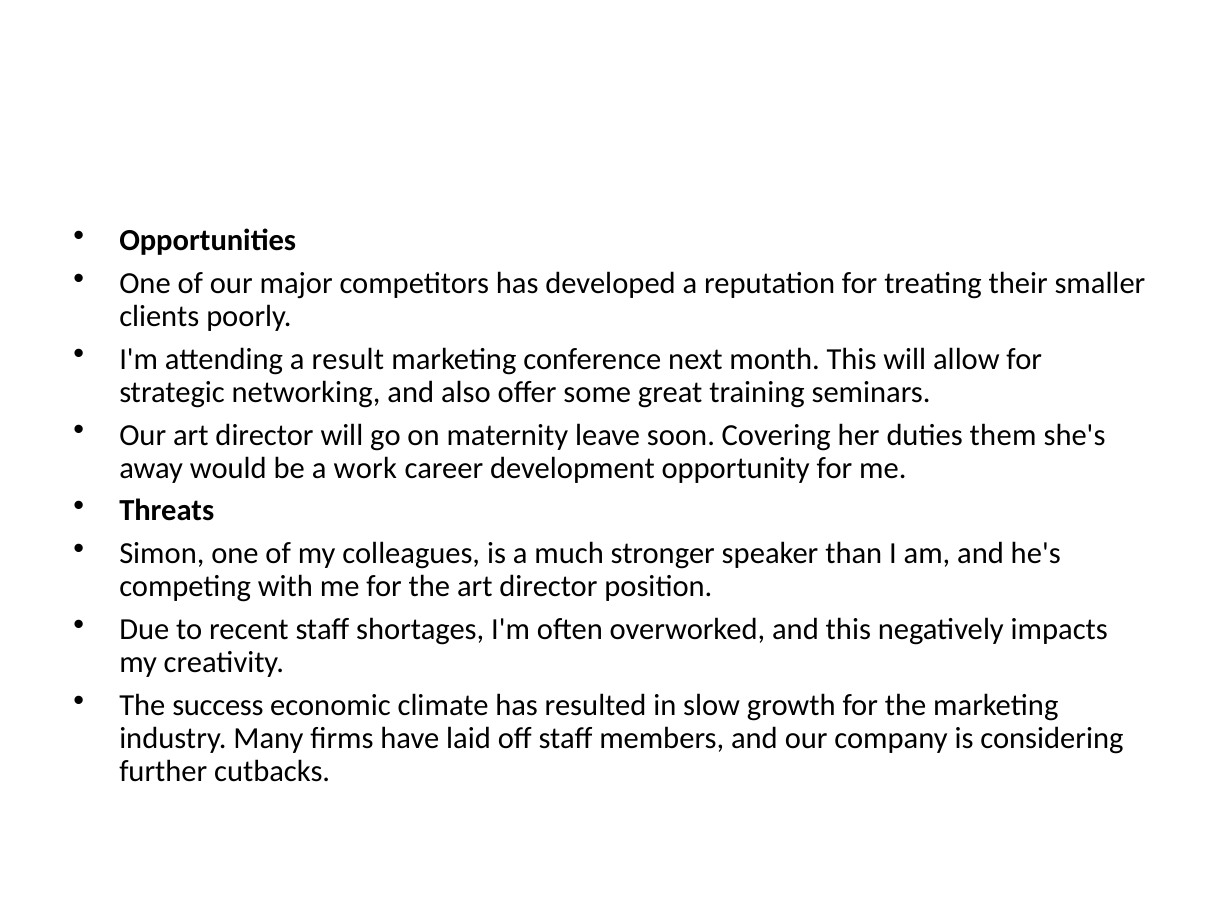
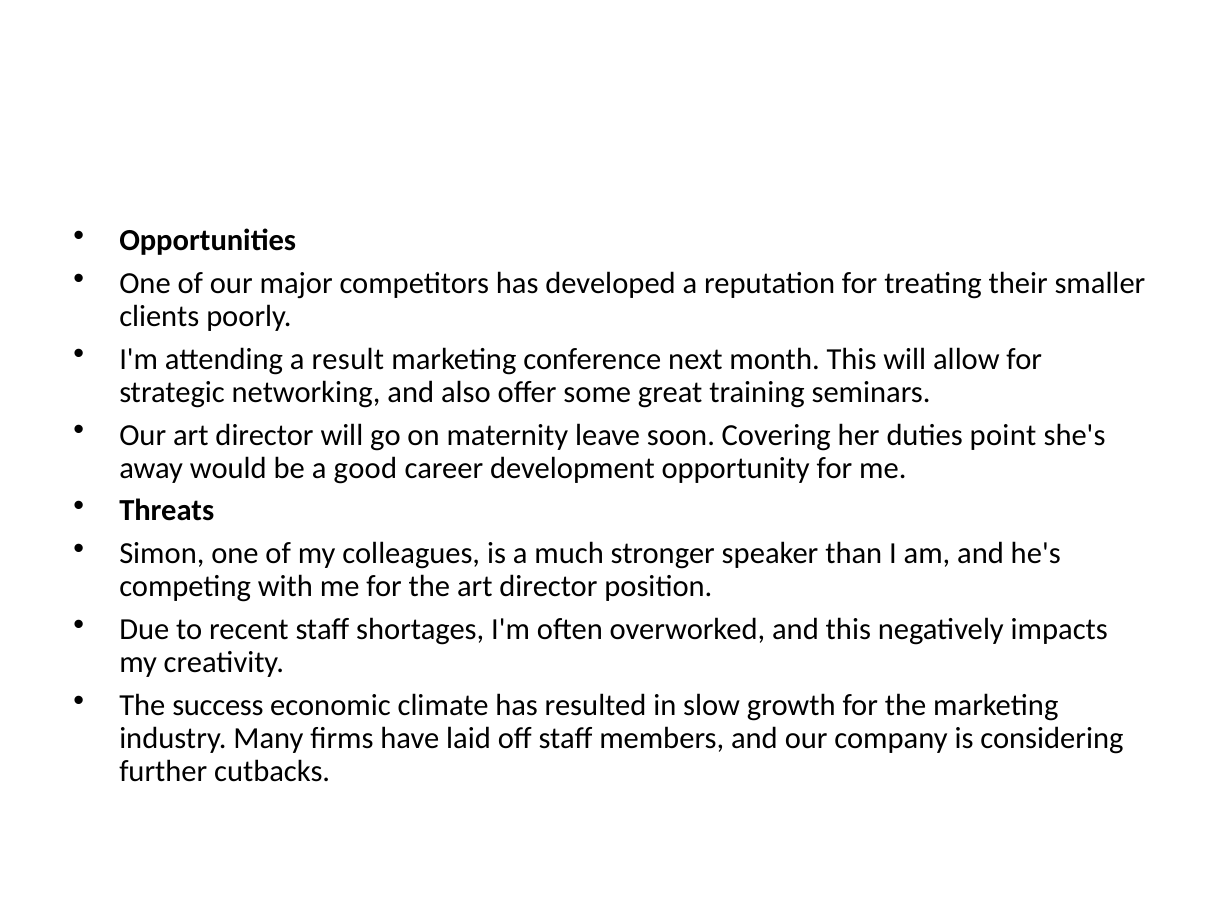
them: them -> point (1003, 435)
work: work -> good (365, 468)
